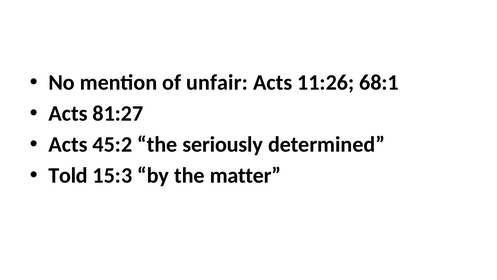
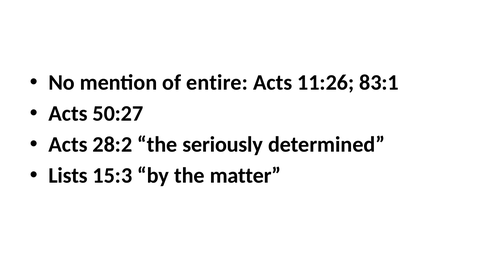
unfair: unfair -> entire (217, 83)
68:1: 68:1 -> 83:1 (379, 83)
81:27: 81:27 -> 50:27 (118, 113)
45:2: 45:2 -> 28:2 (112, 144)
Told: Told -> Lists (68, 175)
